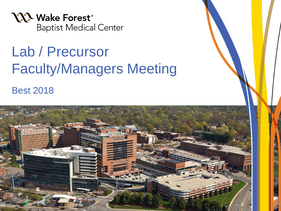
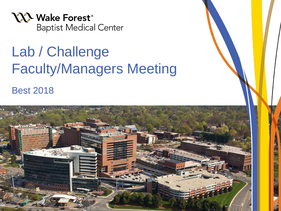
Precursor: Precursor -> Challenge (78, 52)
